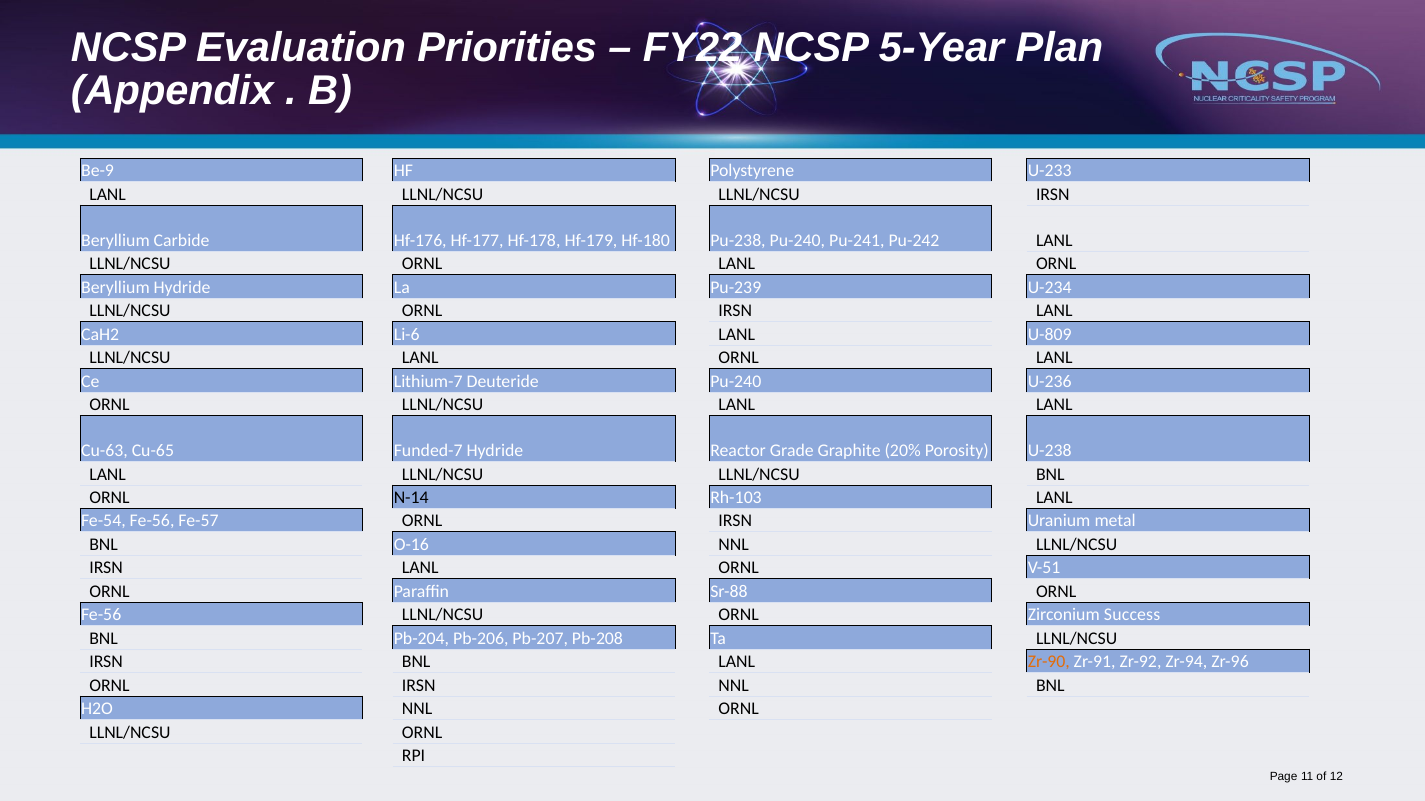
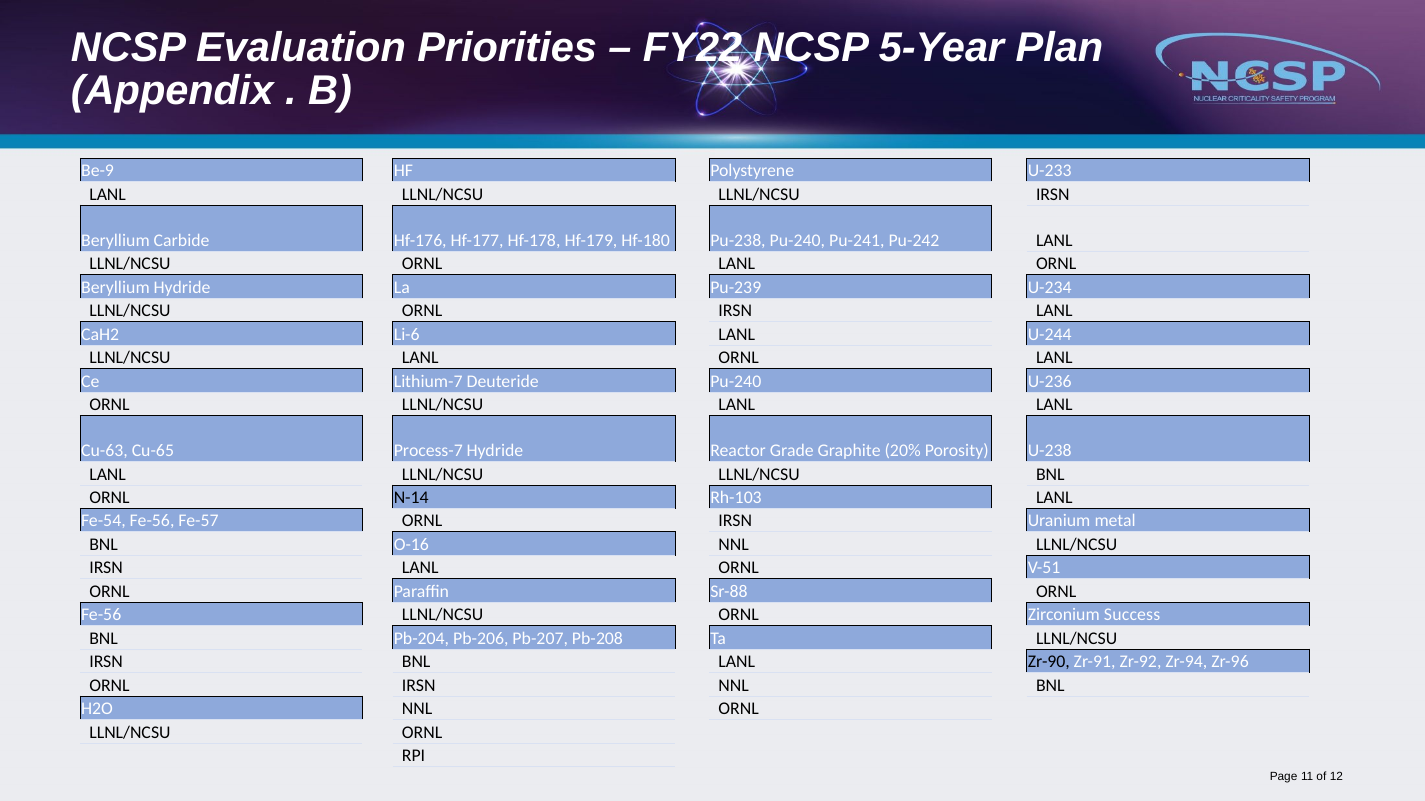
U-809: U-809 -> U-244 (1050, 335)
Funded-7: Funded-7 -> Process-7 (428, 451)
Zr-90 colour: orange -> black (1049, 662)
